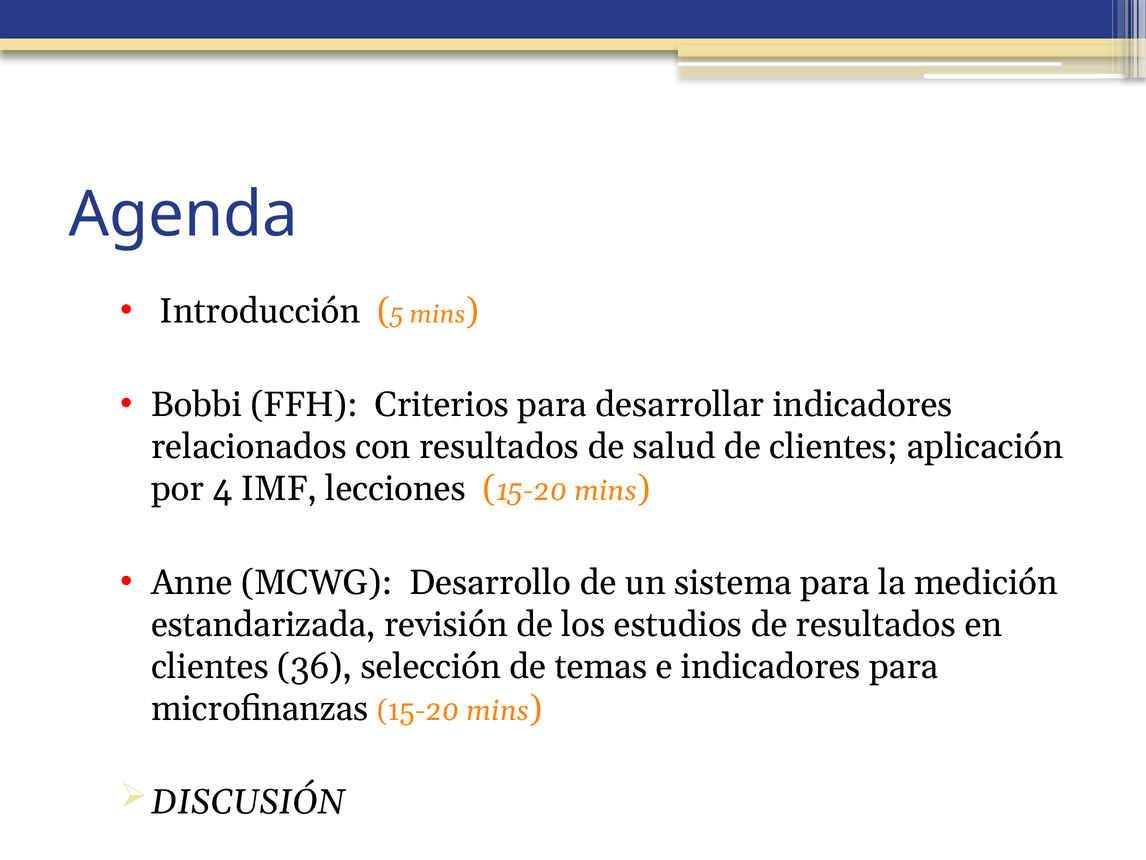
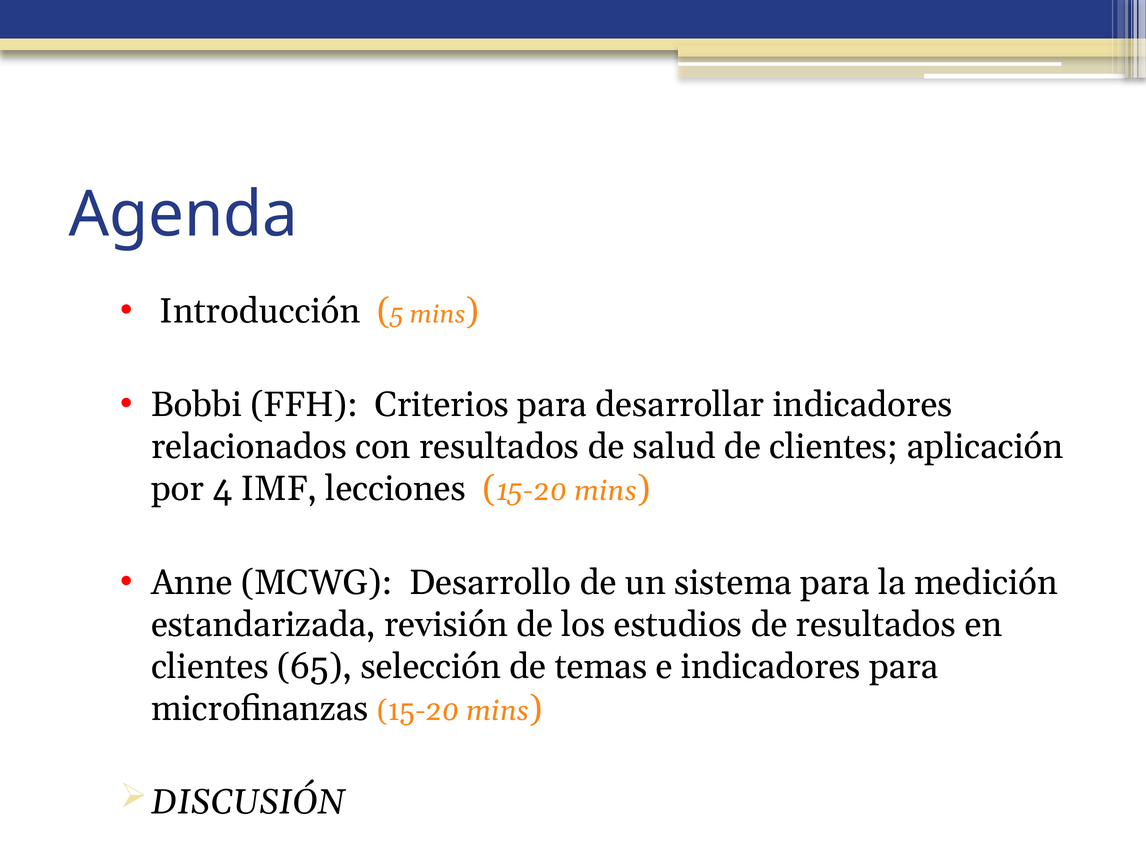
36: 36 -> 65 (315, 666)
